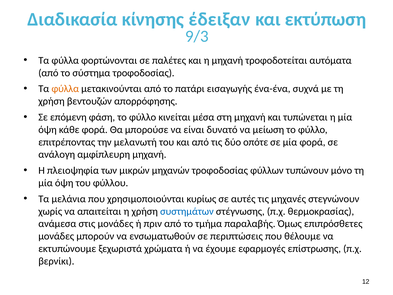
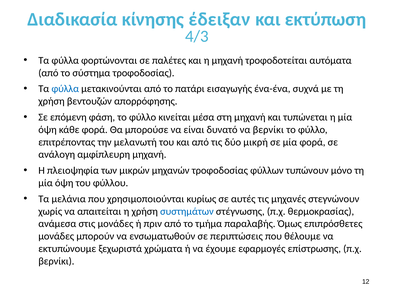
9/3: 9/3 -> 4/3 (197, 36)
φύλλα colour: orange -> blue (65, 89)
να μείωση: μείωση -> βερνίκι (268, 130)
οπότε: οπότε -> μικρή (256, 142)
